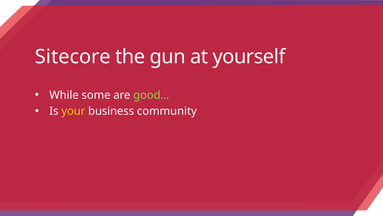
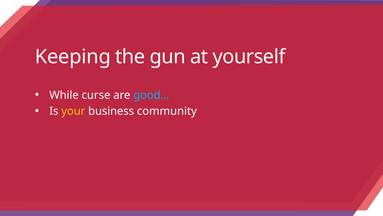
Sitecore: Sitecore -> Keeping (73, 57)
some: some -> curse (96, 95)
good… colour: light green -> light blue (151, 95)
